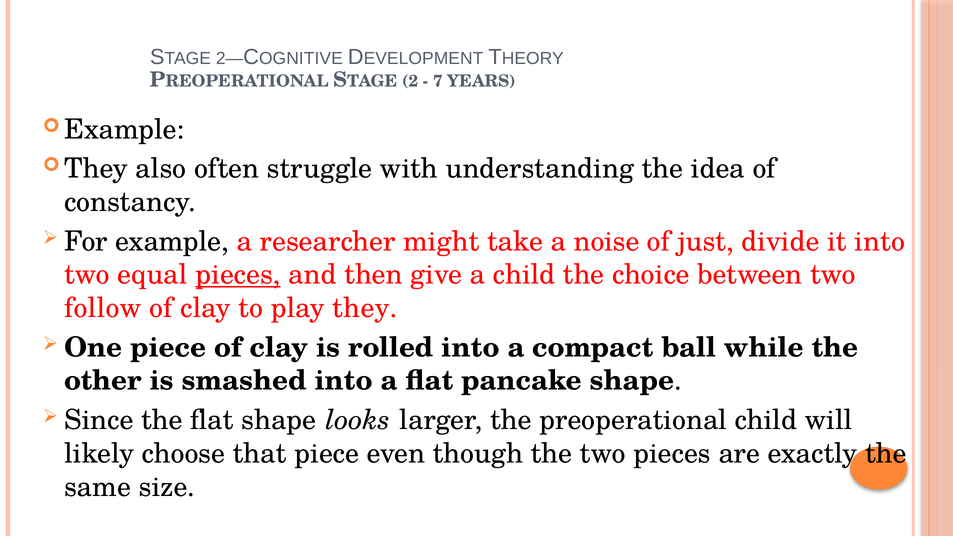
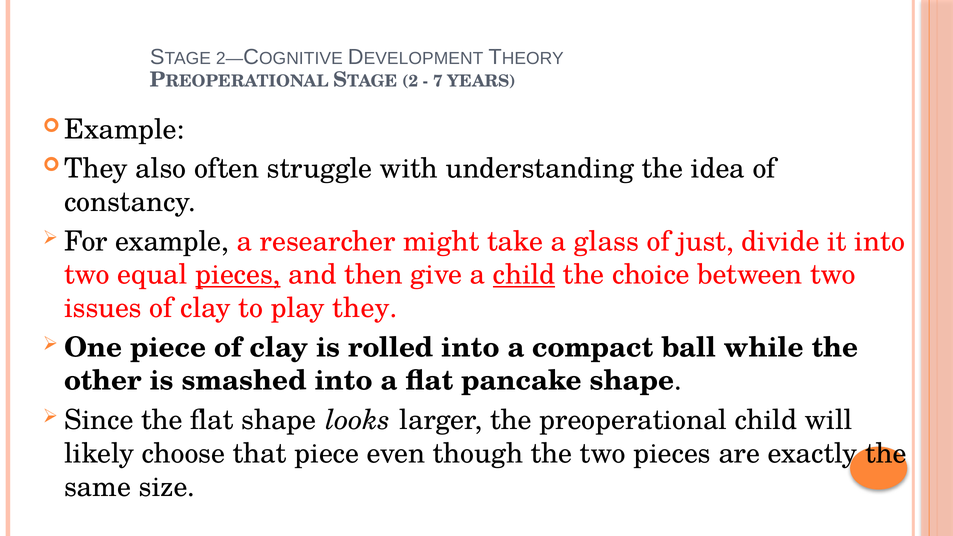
noise: noise -> glass (607, 241)
child underline: none -> present (524, 275)
follow: follow -> issues (103, 308)
